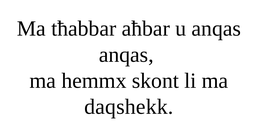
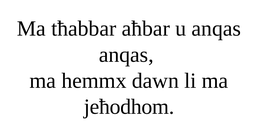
skont: skont -> dawn (155, 81)
daqshekk: daqshekk -> jeħodhom (129, 107)
